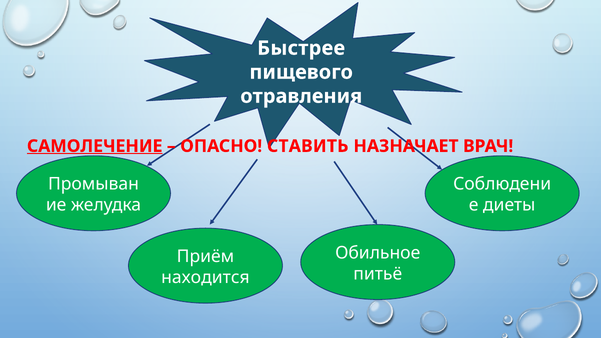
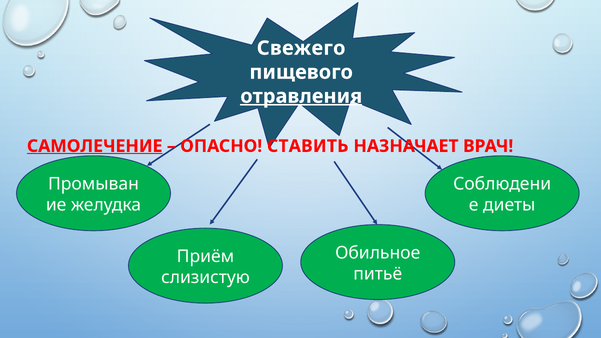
Быстрее: Быстрее -> Свежего (301, 48)
отравления underline: none -> present (301, 96)
находится: находится -> слизистую (205, 277)
